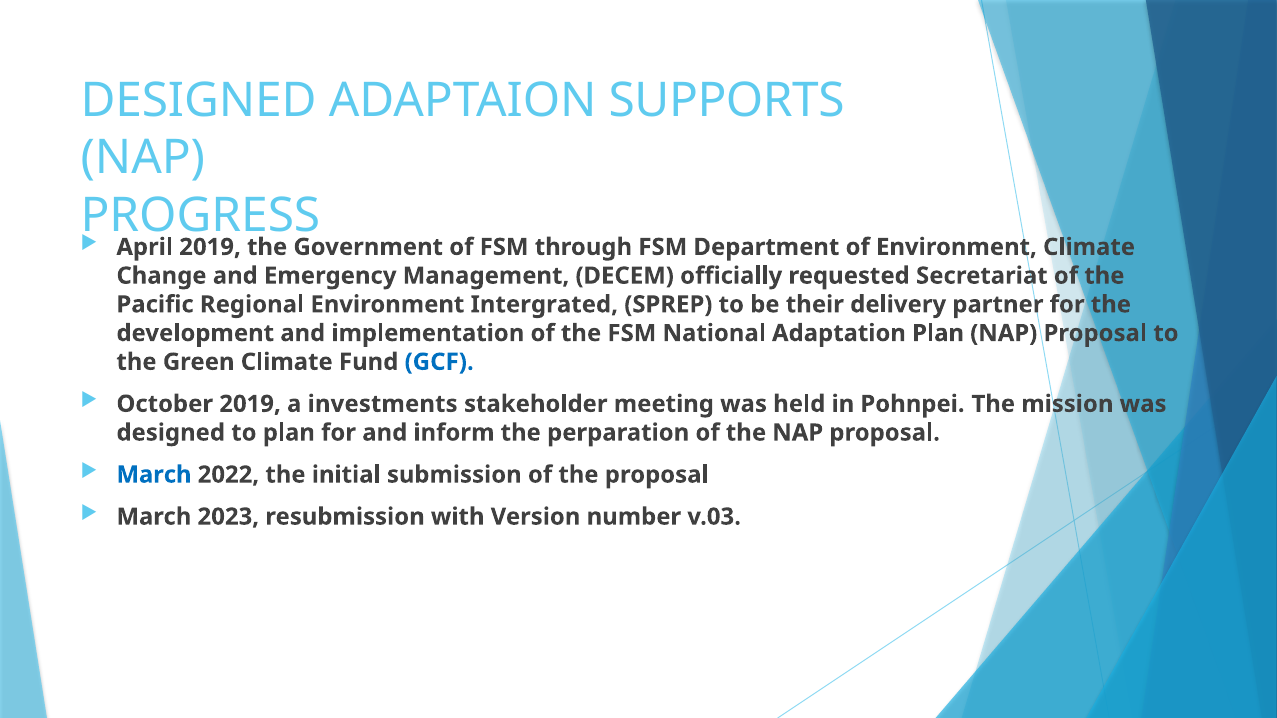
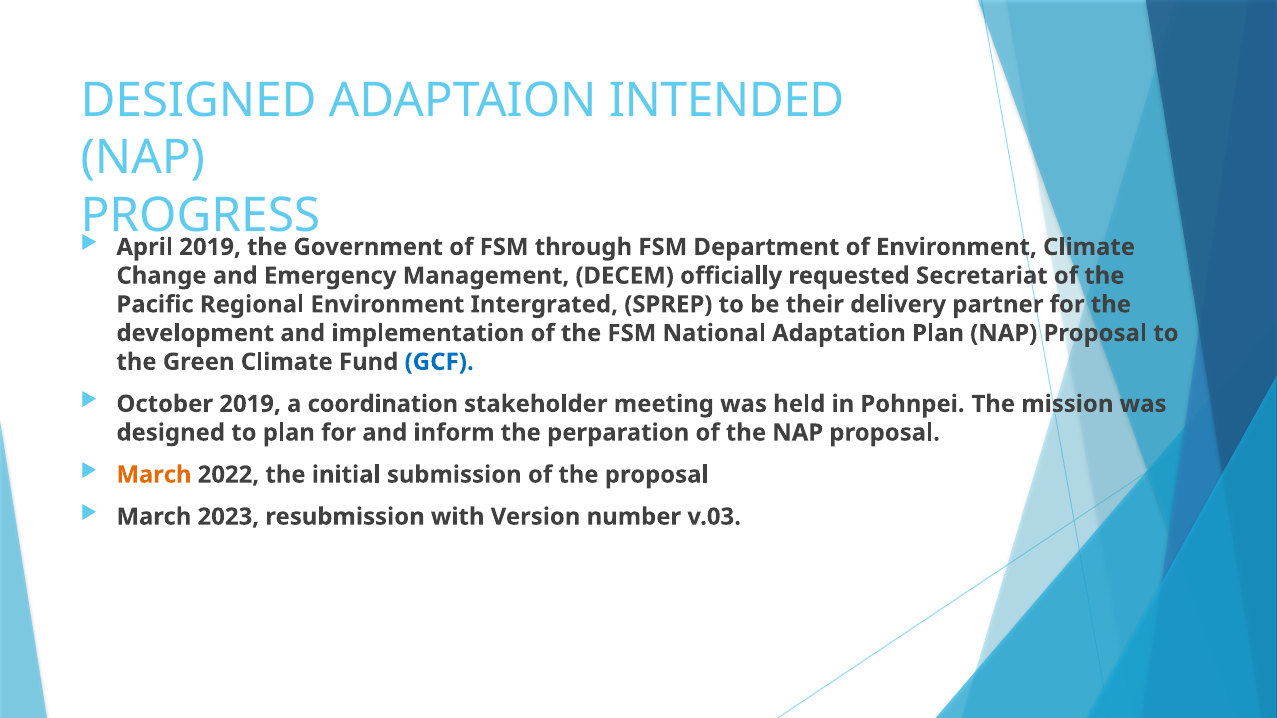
SUPPORTS: SUPPORTS -> INTENDED (727, 101)
investments: investments -> coordination (383, 404)
March colour: blue -> orange (154, 475)
